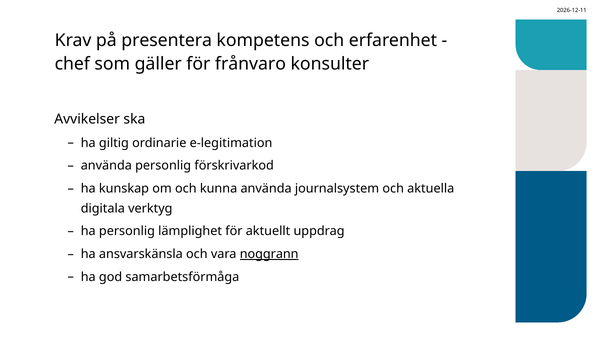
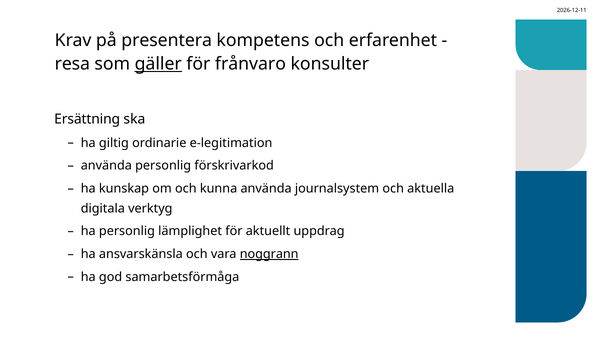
chef: chef -> resa (72, 64)
gäller underline: none -> present (158, 64)
Avvikelser: Avvikelser -> Ersättning (87, 119)
